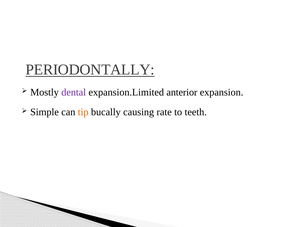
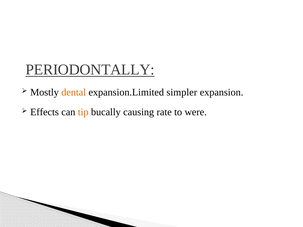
dental colour: purple -> orange (74, 92)
anterior: anterior -> simpler (182, 92)
Simple: Simple -> Effects (45, 112)
teeth: teeth -> were (196, 112)
